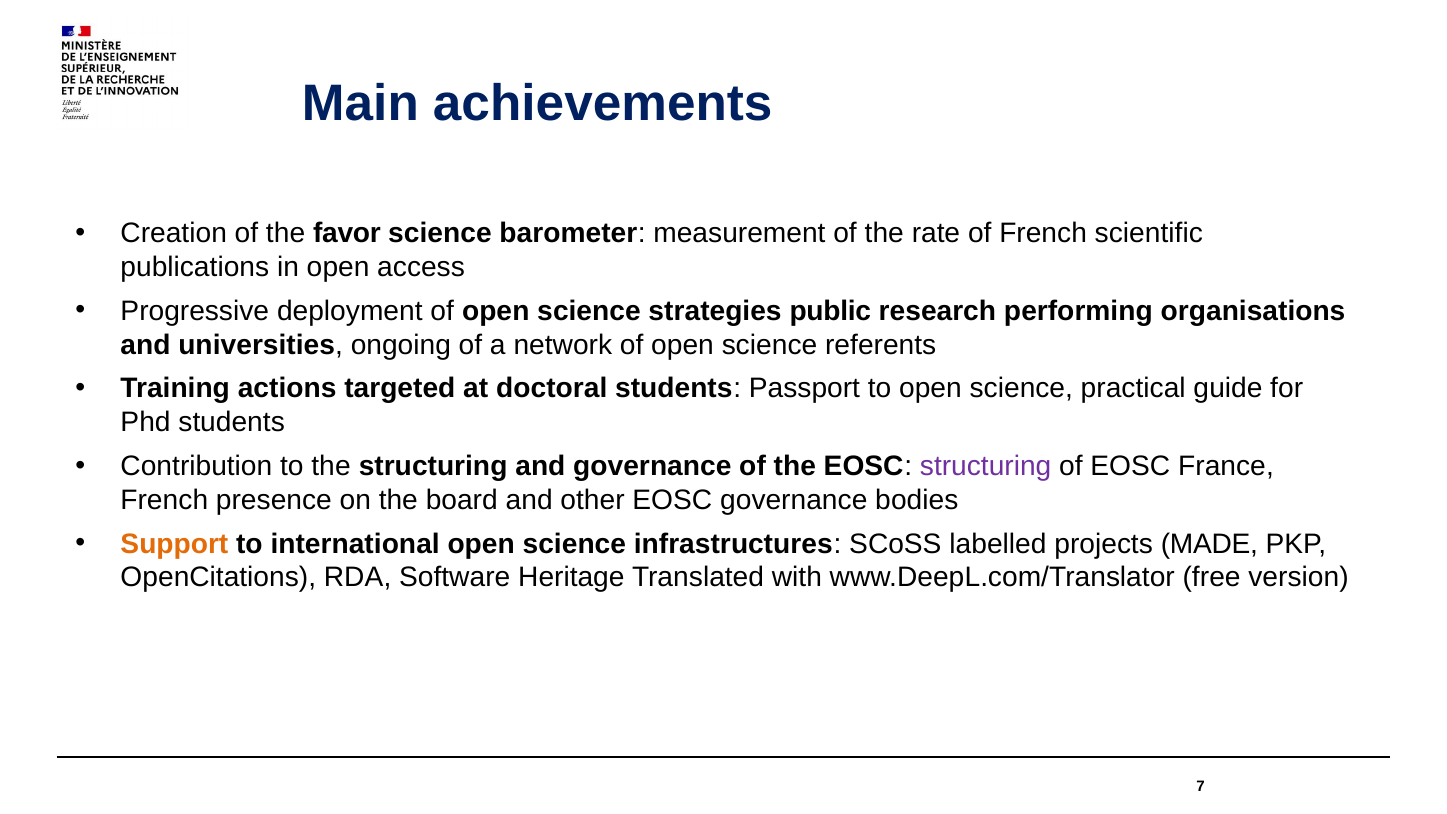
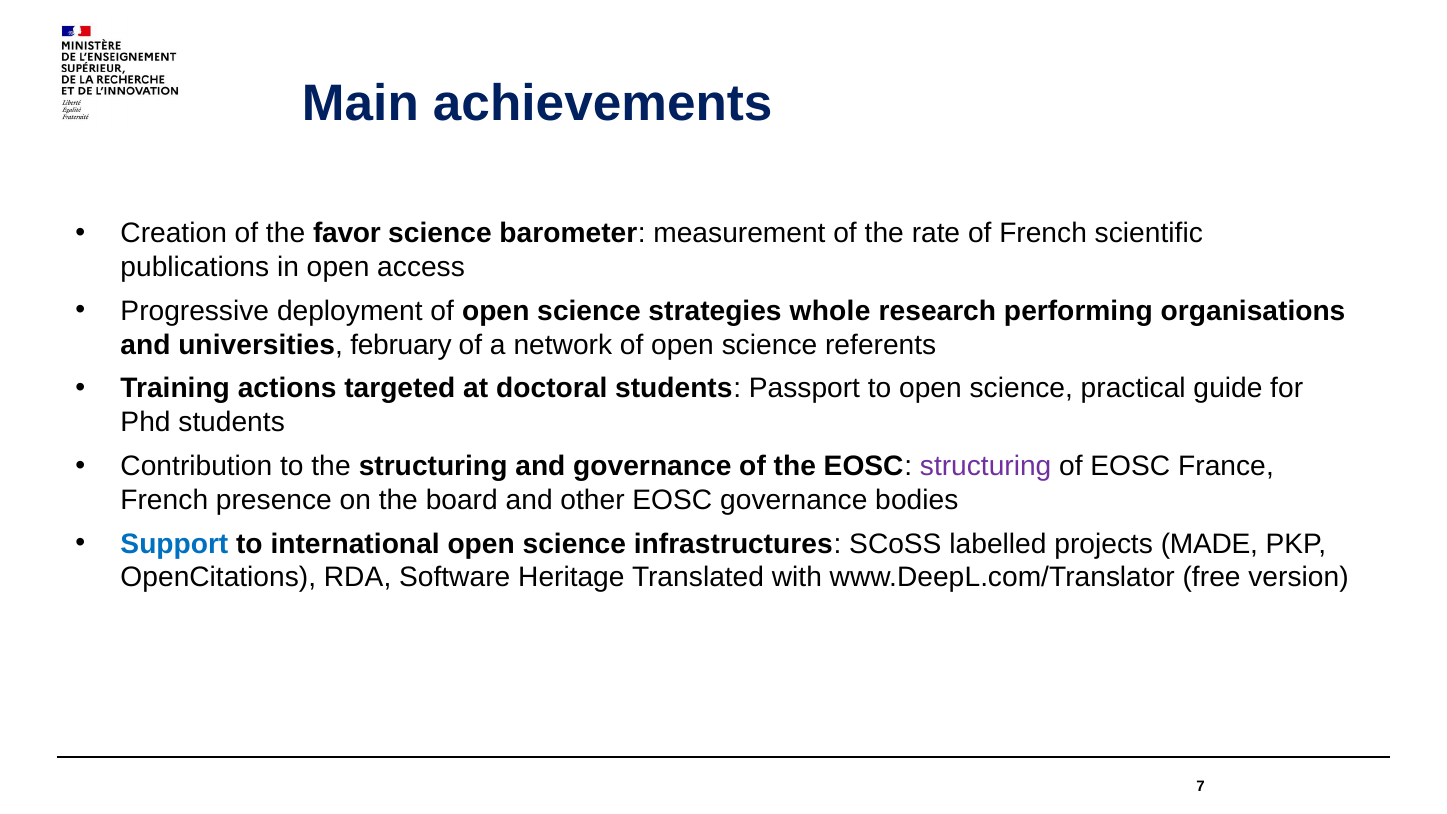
public: public -> whole (830, 311)
ongoing: ongoing -> february (401, 345)
Support colour: orange -> blue (174, 544)
